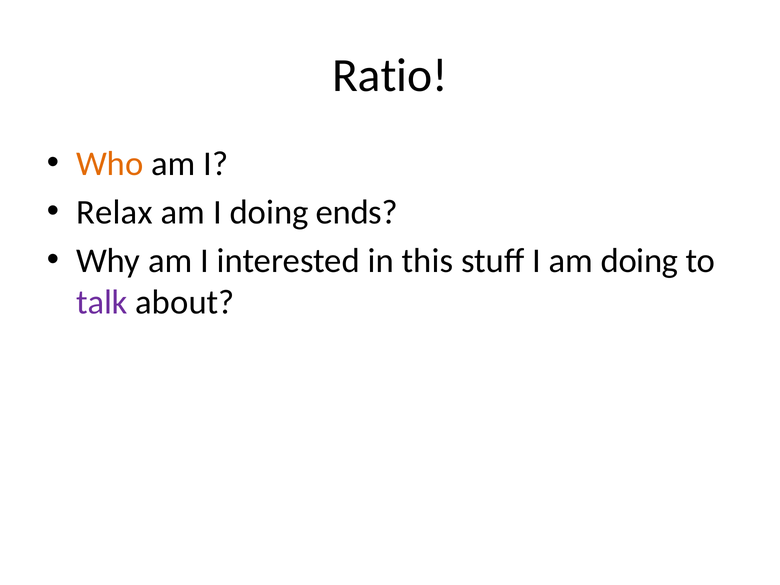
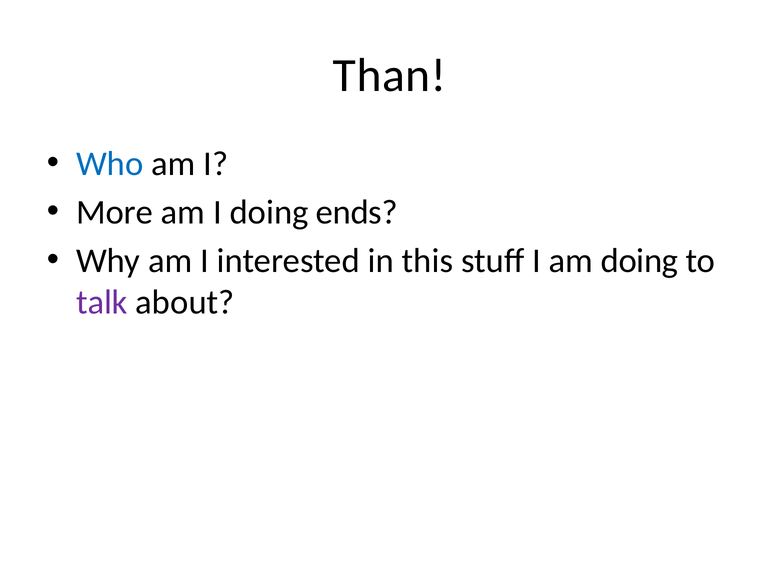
Ratio: Ratio -> Than (390, 76)
Who colour: orange -> blue (110, 164)
Relax: Relax -> More (115, 212)
